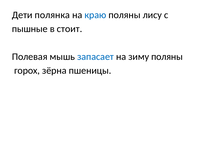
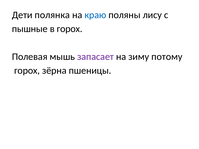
в стоит: стоит -> горох (70, 29)
запасает colour: blue -> purple (95, 57)
зиму поляны: поляны -> потому (167, 57)
